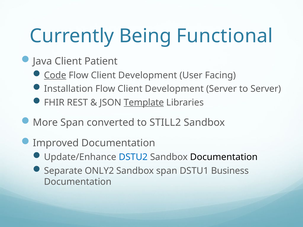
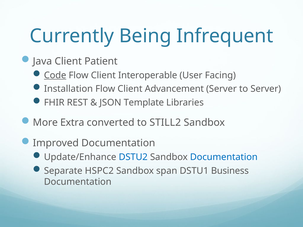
Functional: Functional -> Infrequent (225, 36)
Development: Development -> Interoperable (148, 75)
Development: Development -> Advancement (174, 89)
Template underline: present -> none (144, 103)
More Span: Span -> Extra (72, 123)
Documentation colour: black -> blue (224, 157)
ONLY2: ONLY2 -> HSPC2 (99, 171)
